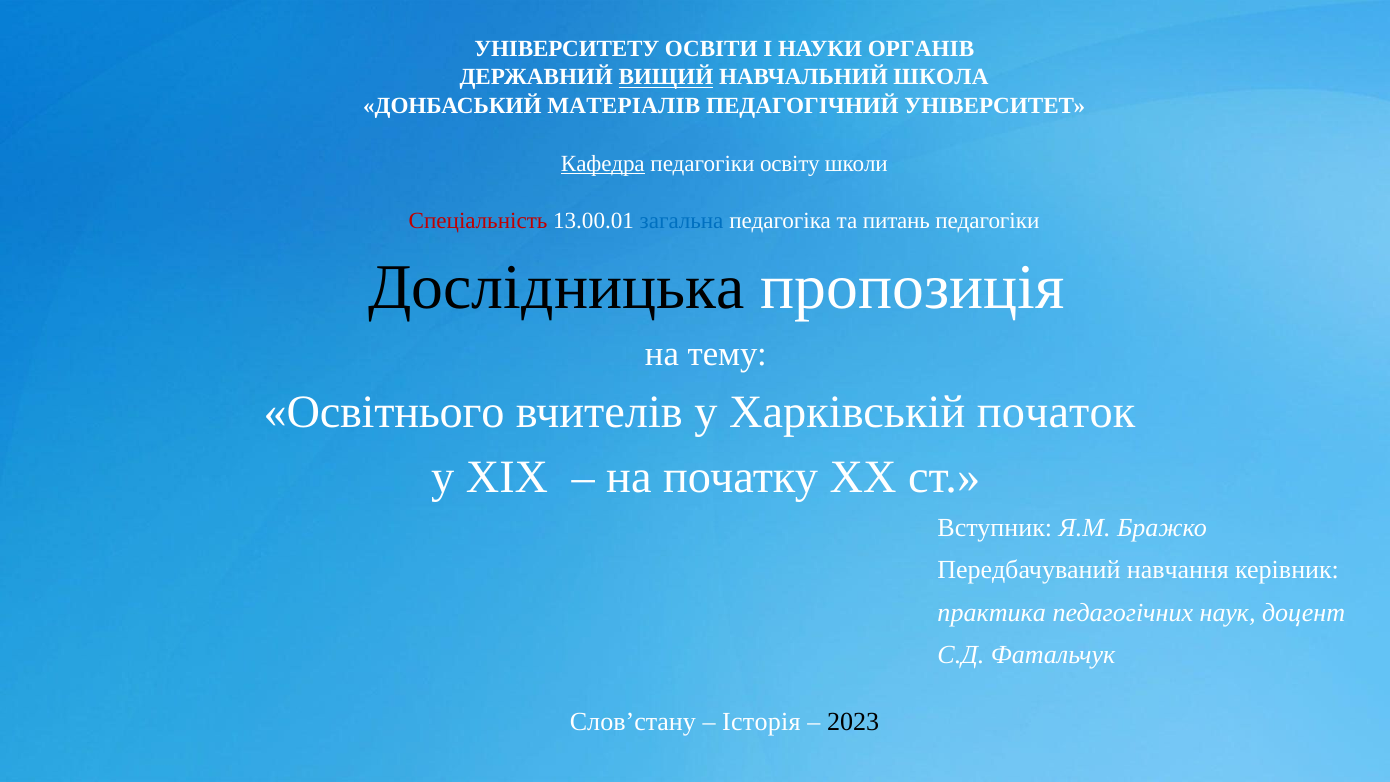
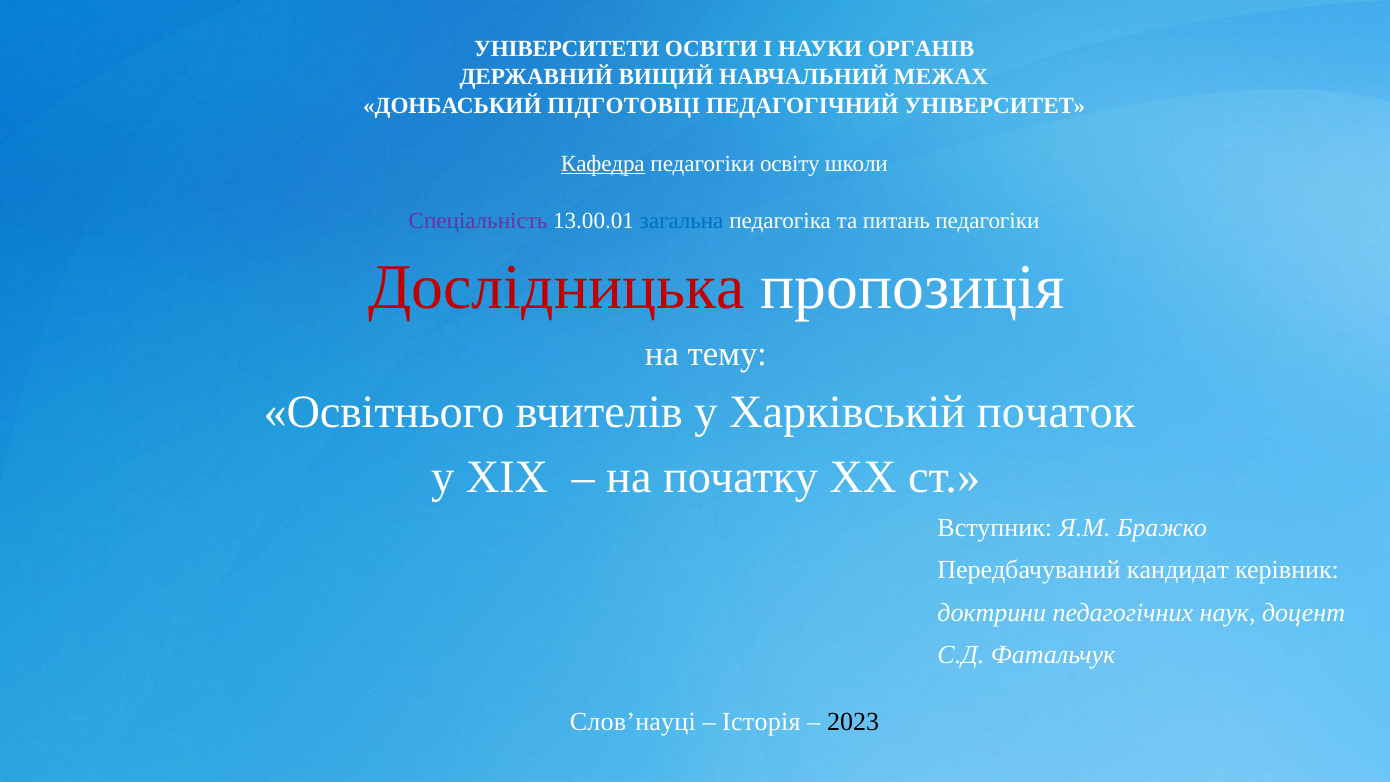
УНІВЕРСИТЕТУ: УНІВЕРСИТЕТУ -> УНІВЕРСИТЕТИ (567, 49)
ВИЩИЙ underline: present -> none (666, 77)
ШКОЛА: ШКОЛА -> МЕЖАХ (941, 77)
МАТЕРІАЛІВ: МАТЕРІАЛІВ -> ПІДГОТОВЦІ (624, 106)
Спеціальність colour: red -> purple (478, 221)
Дослідницька colour: black -> red (557, 287)
навчання: навчання -> кандидат (1178, 570)
практика: практика -> доктрини (992, 613)
Слов’стану: Слов’стану -> Слов’науці (633, 722)
